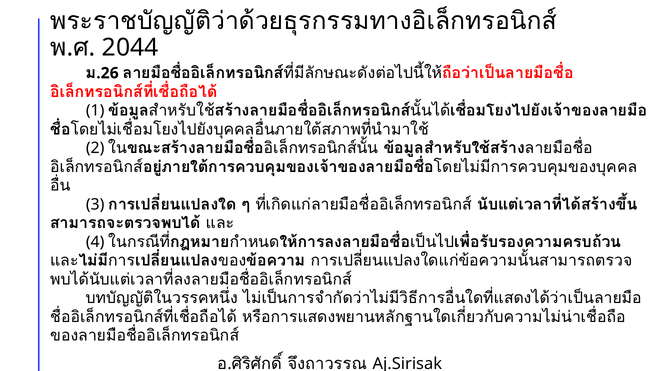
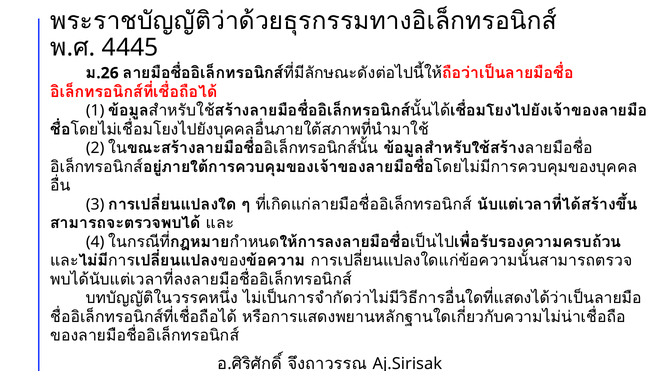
2044: 2044 -> 4445 (130, 48)
